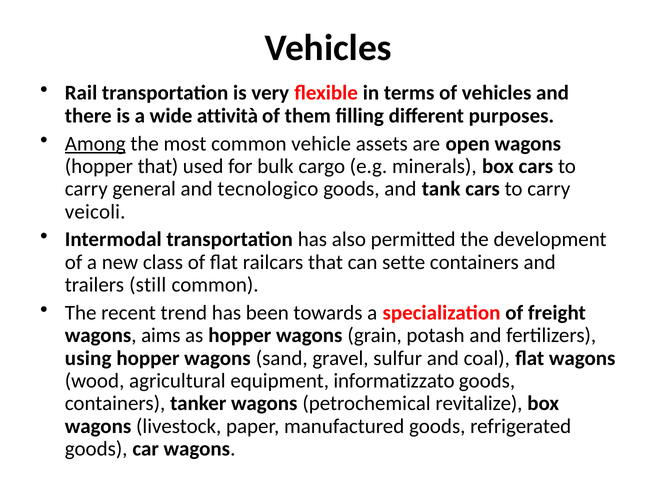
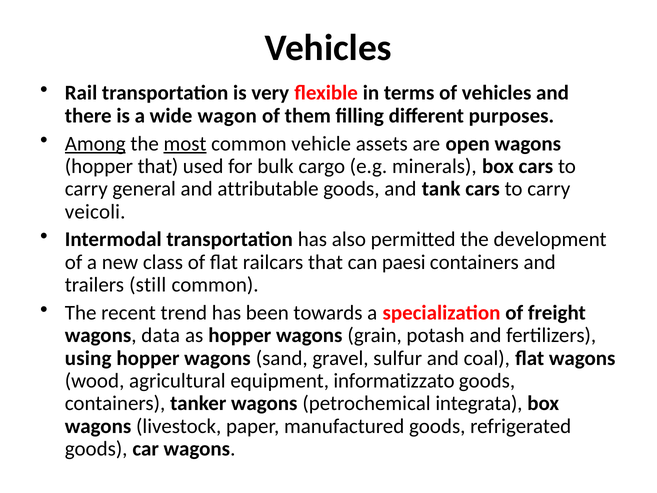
attività: attività -> wagon (227, 116)
most underline: none -> present (185, 144)
tecnologico: tecnologico -> attributable (268, 189)
sette: sette -> paesi (404, 262)
aims: aims -> data (161, 335)
revitalize: revitalize -> integrata (479, 403)
